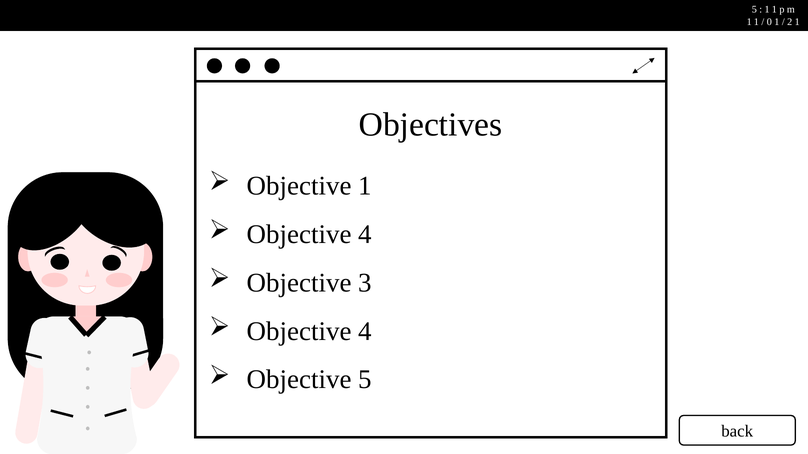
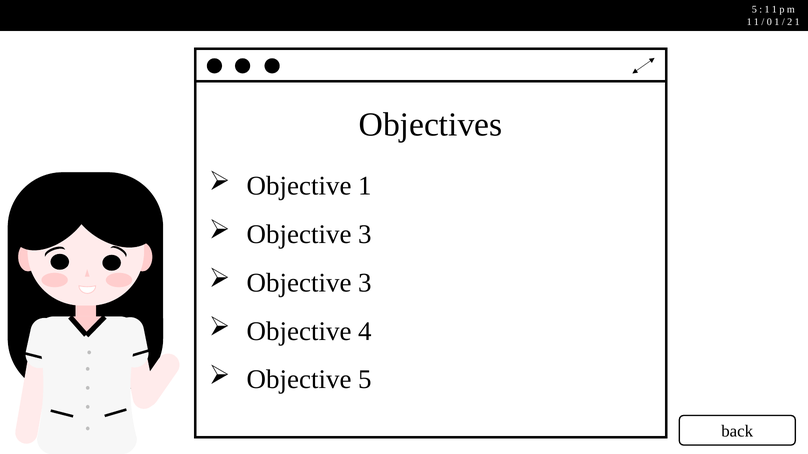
4: 4 -> 3 (365, 235)
